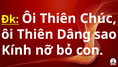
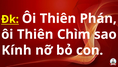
Chúc: Chúc -> Phán (98, 18)
Dâng: Dâng -> Chìm (74, 34)
